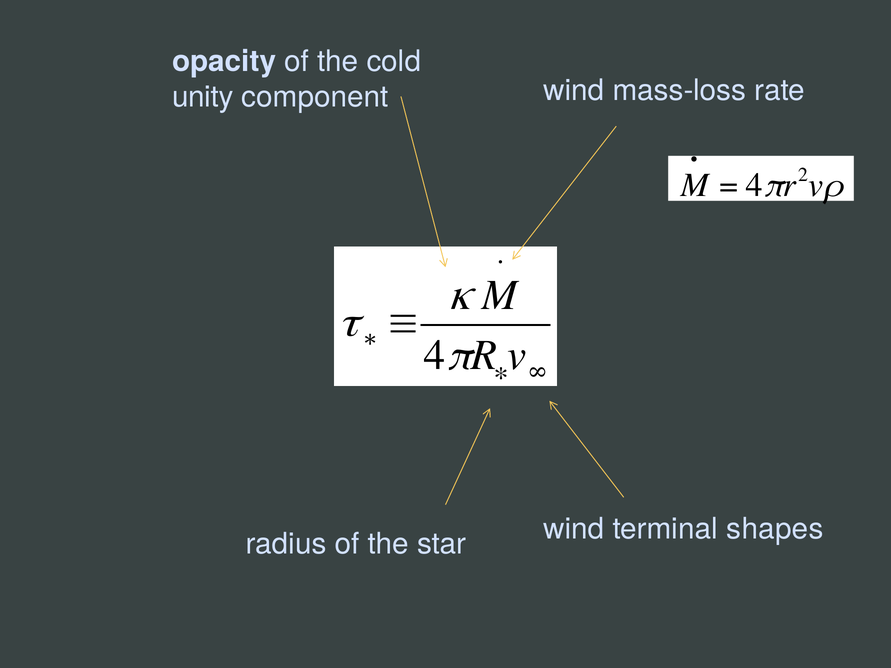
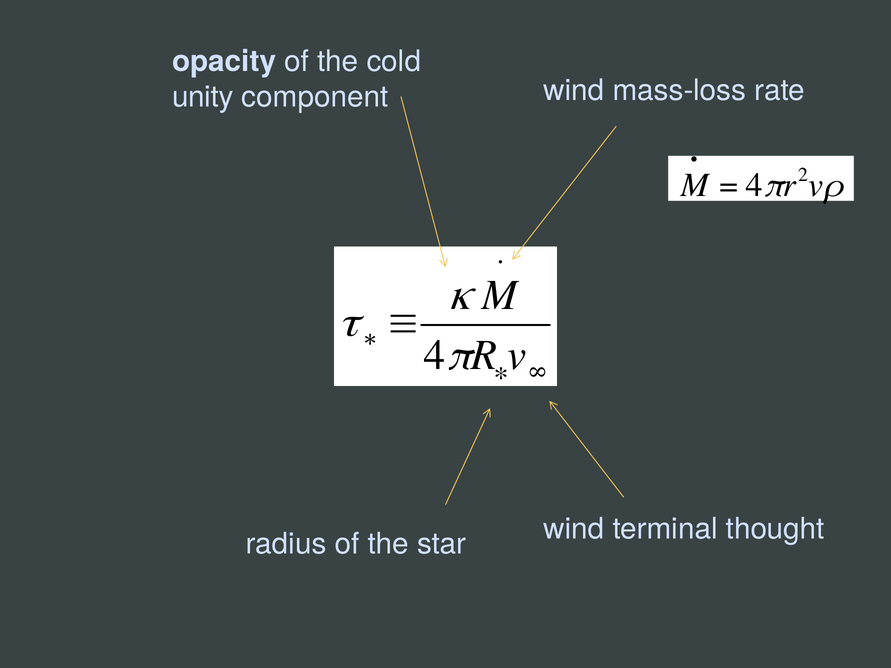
shapes: shapes -> thought (775, 529)
